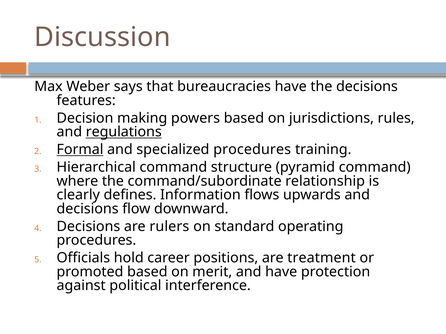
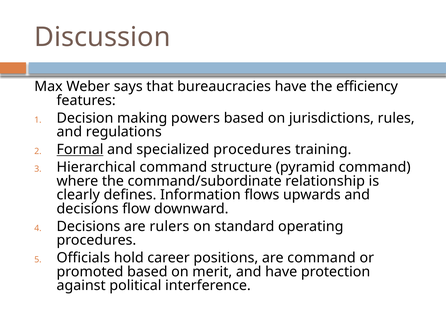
the decisions: decisions -> efficiency (367, 87)
regulations underline: present -> none (124, 132)
are treatment: treatment -> command (322, 258)
